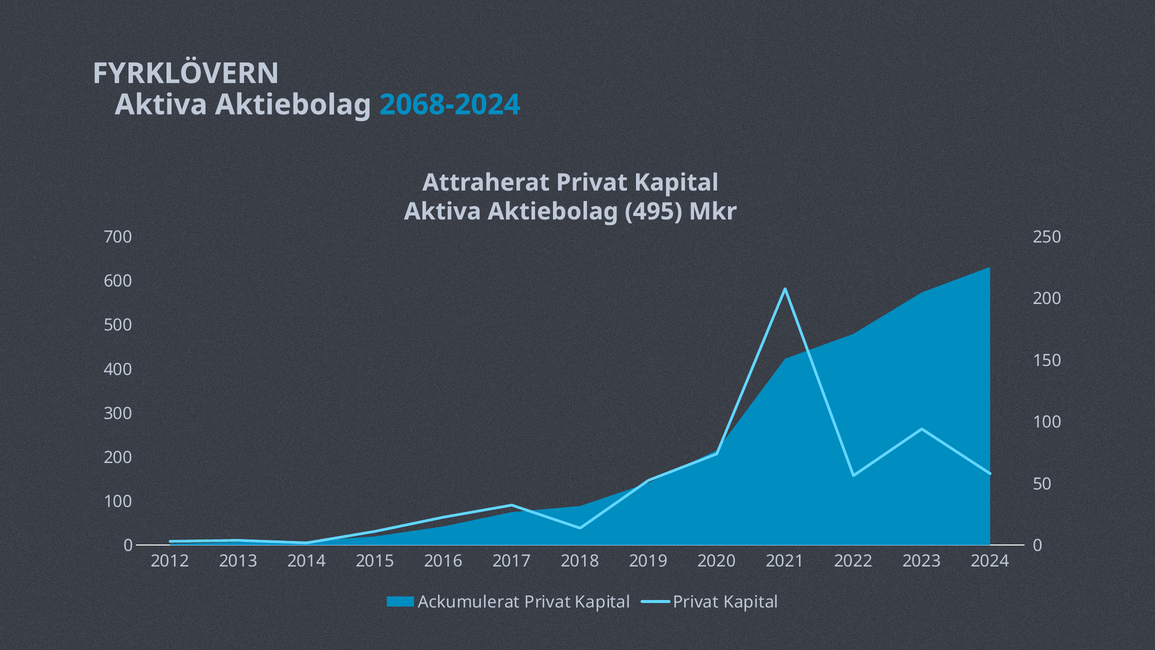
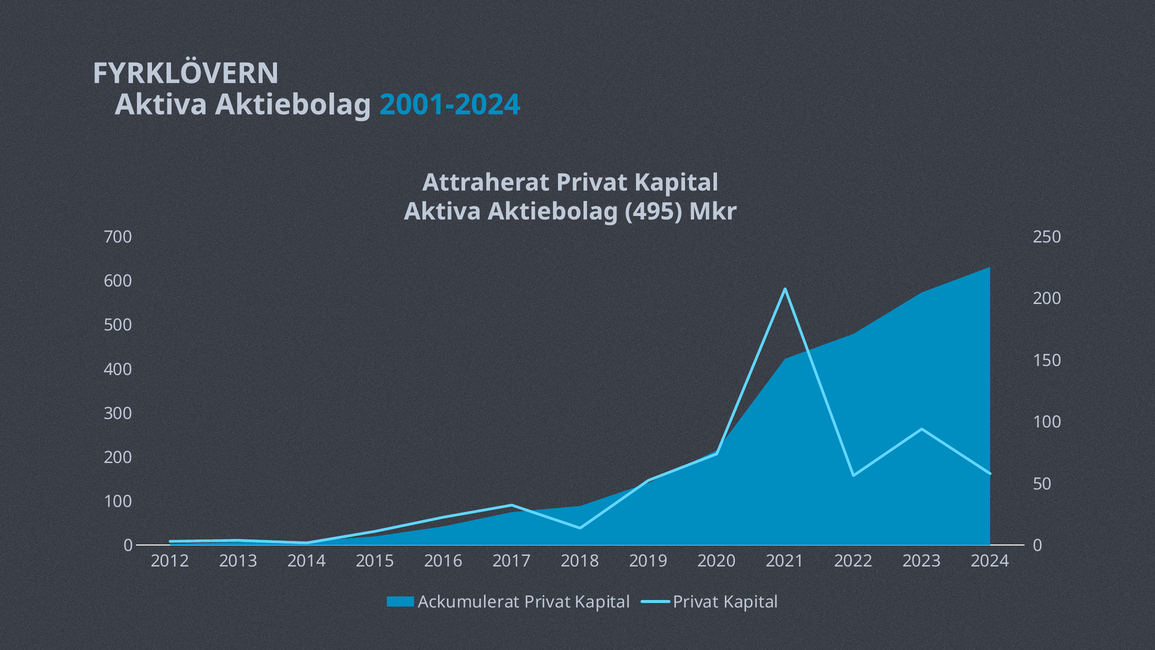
2068-2024: 2068-2024 -> 2001-2024 (450, 105)
